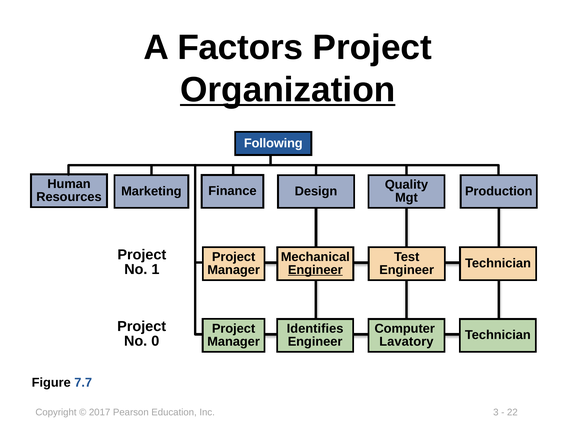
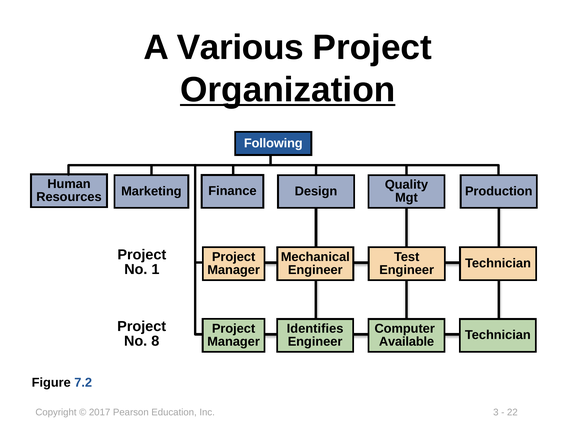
Factors: Factors -> Various (240, 48)
Engineer underline: present -> none (315, 270)
0: 0 -> 8 (155, 341)
Lavatory: Lavatory -> Available (407, 341)
7.7: 7.7 -> 7.2 (83, 382)
